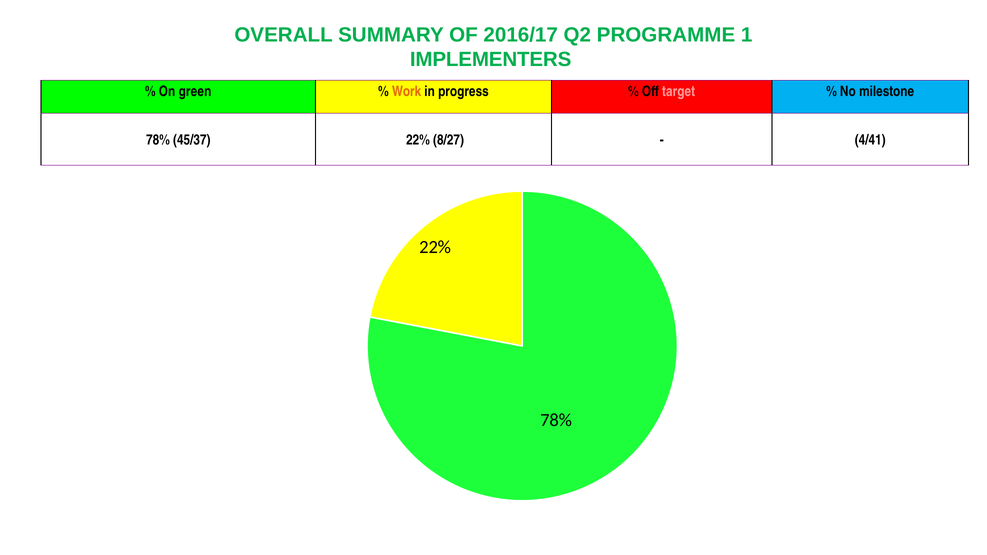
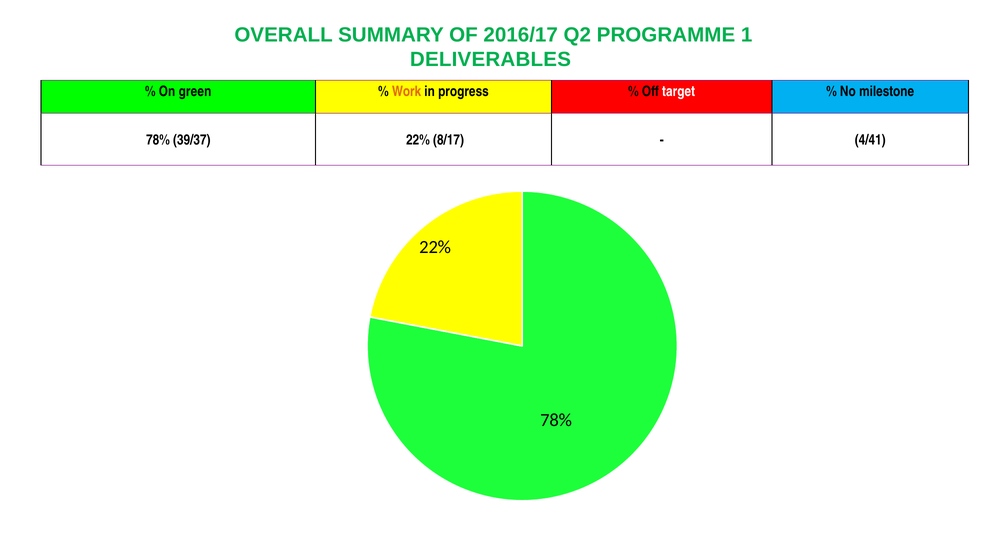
IMPLEMENTERS: IMPLEMENTERS -> DELIVERABLES (490, 60)
target colour: pink -> white (679, 91)
45/37: 45/37 -> 39/37 (192, 140)
8/27: 8/27 -> 8/17 (449, 140)
